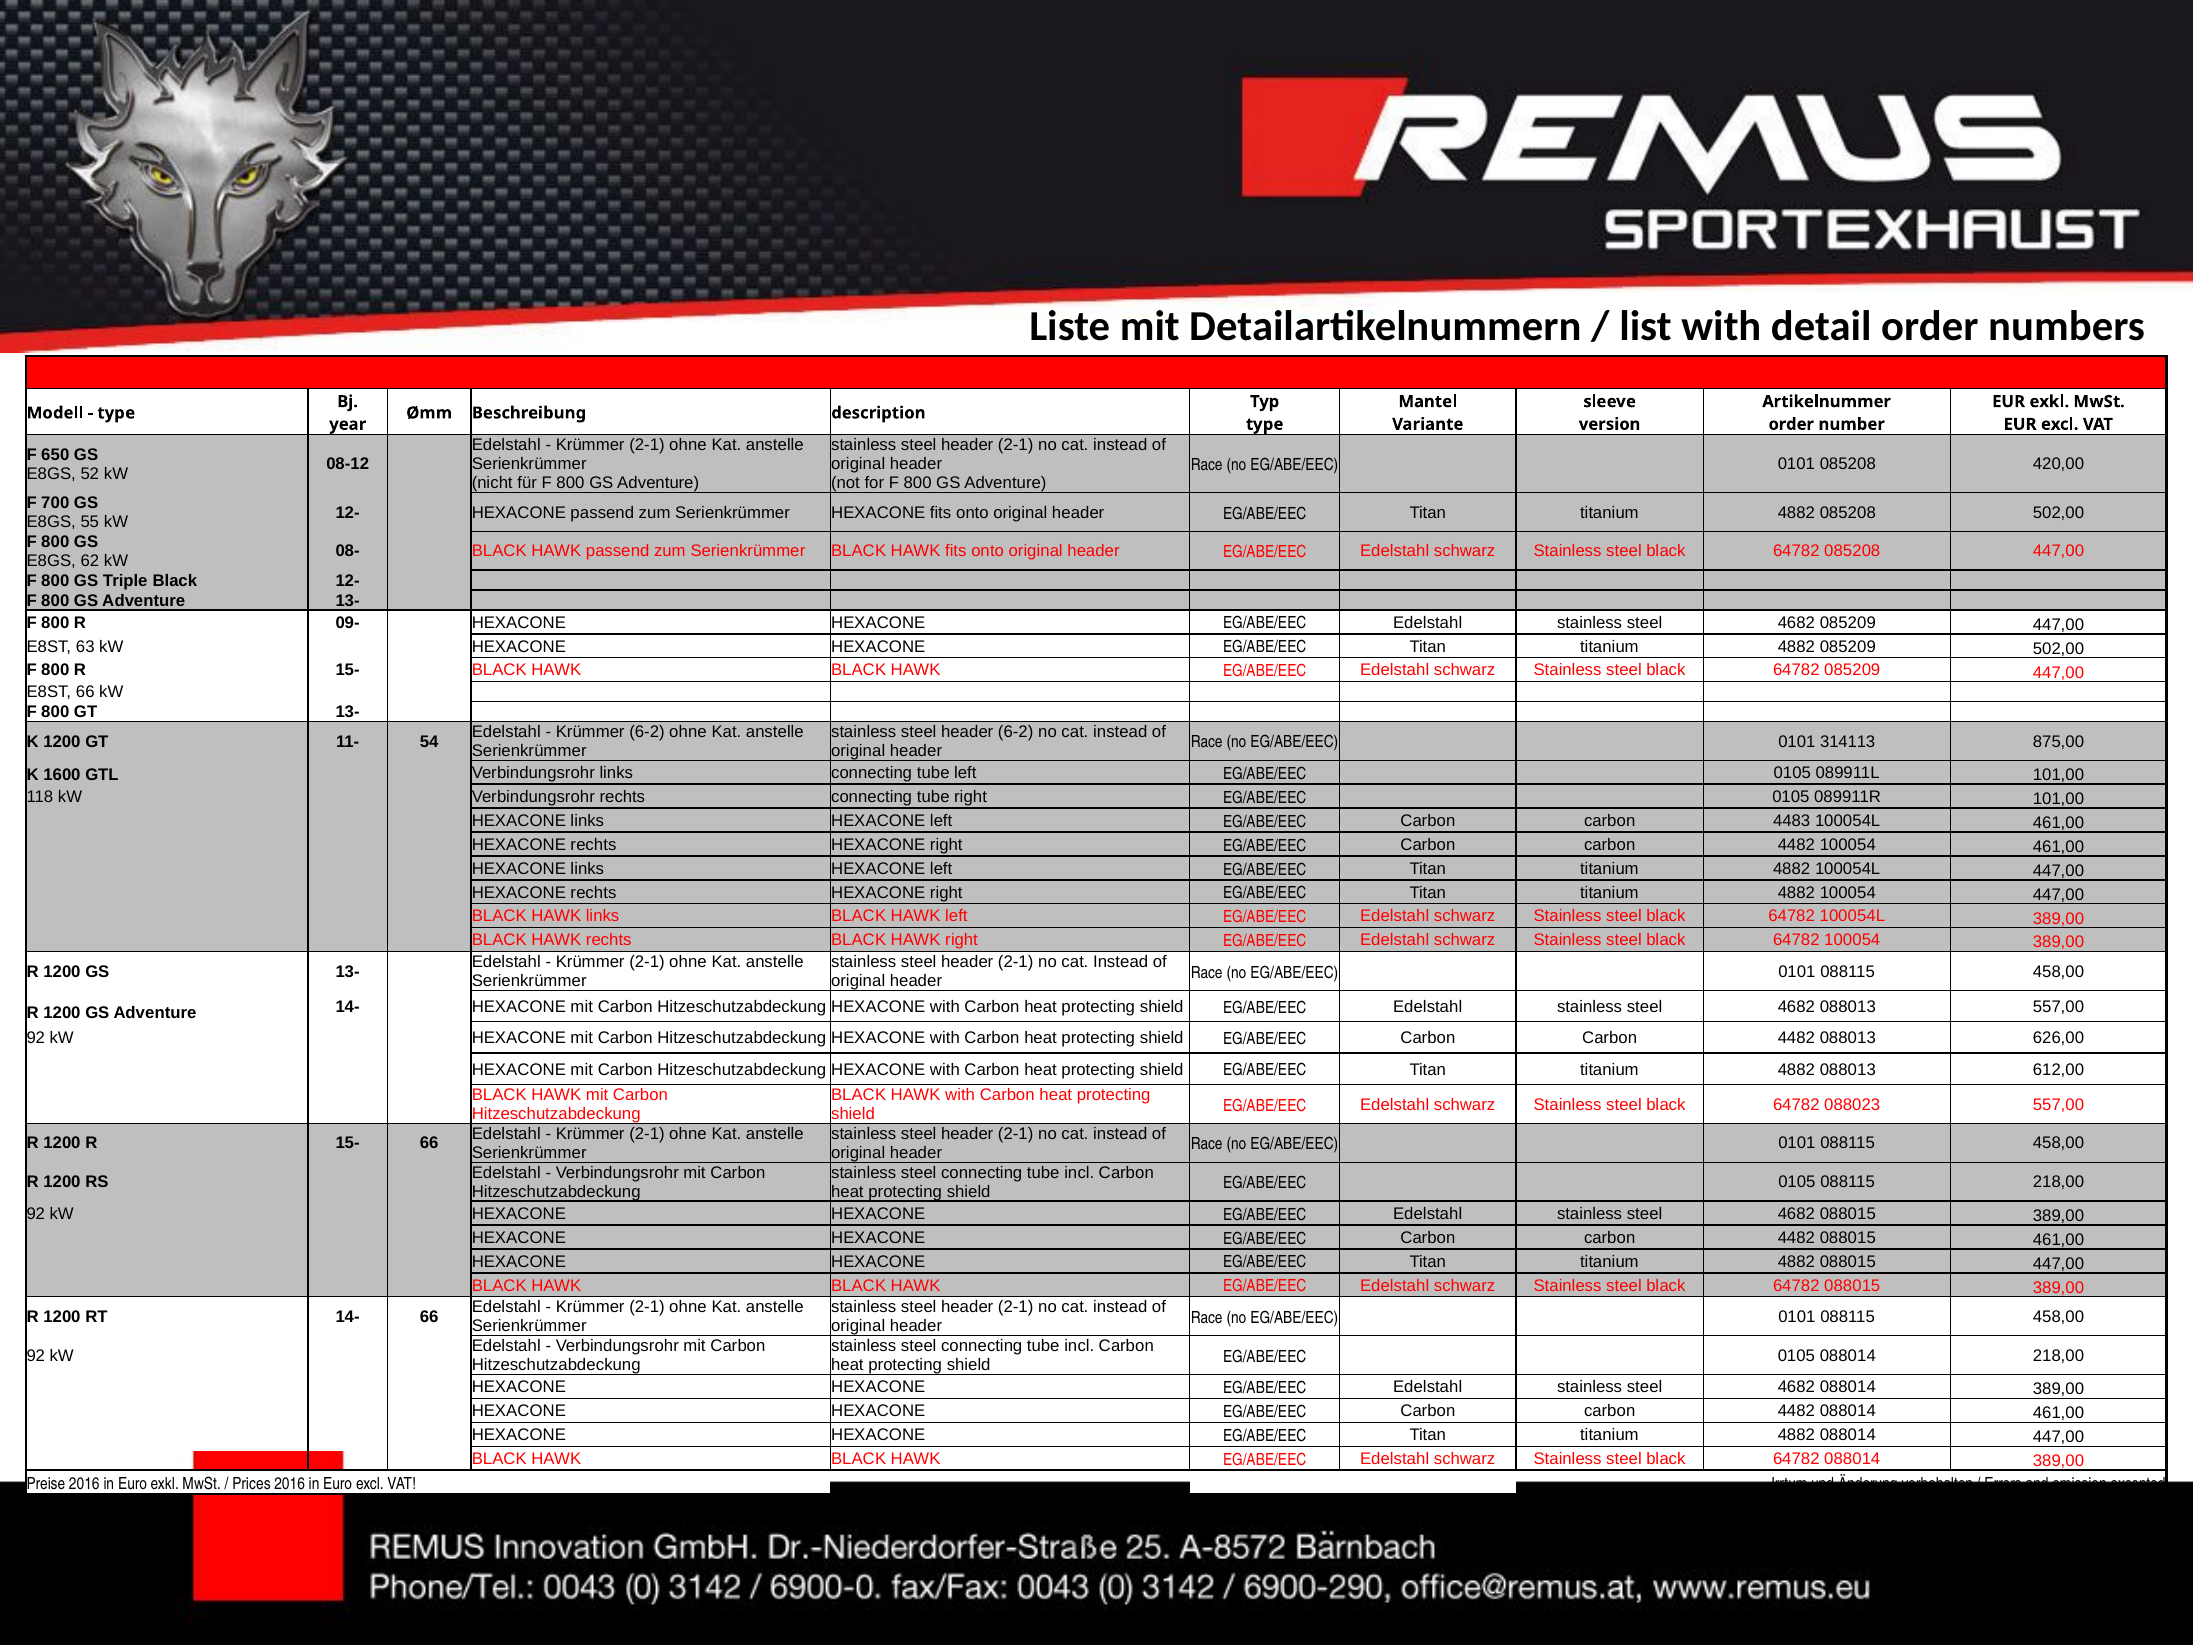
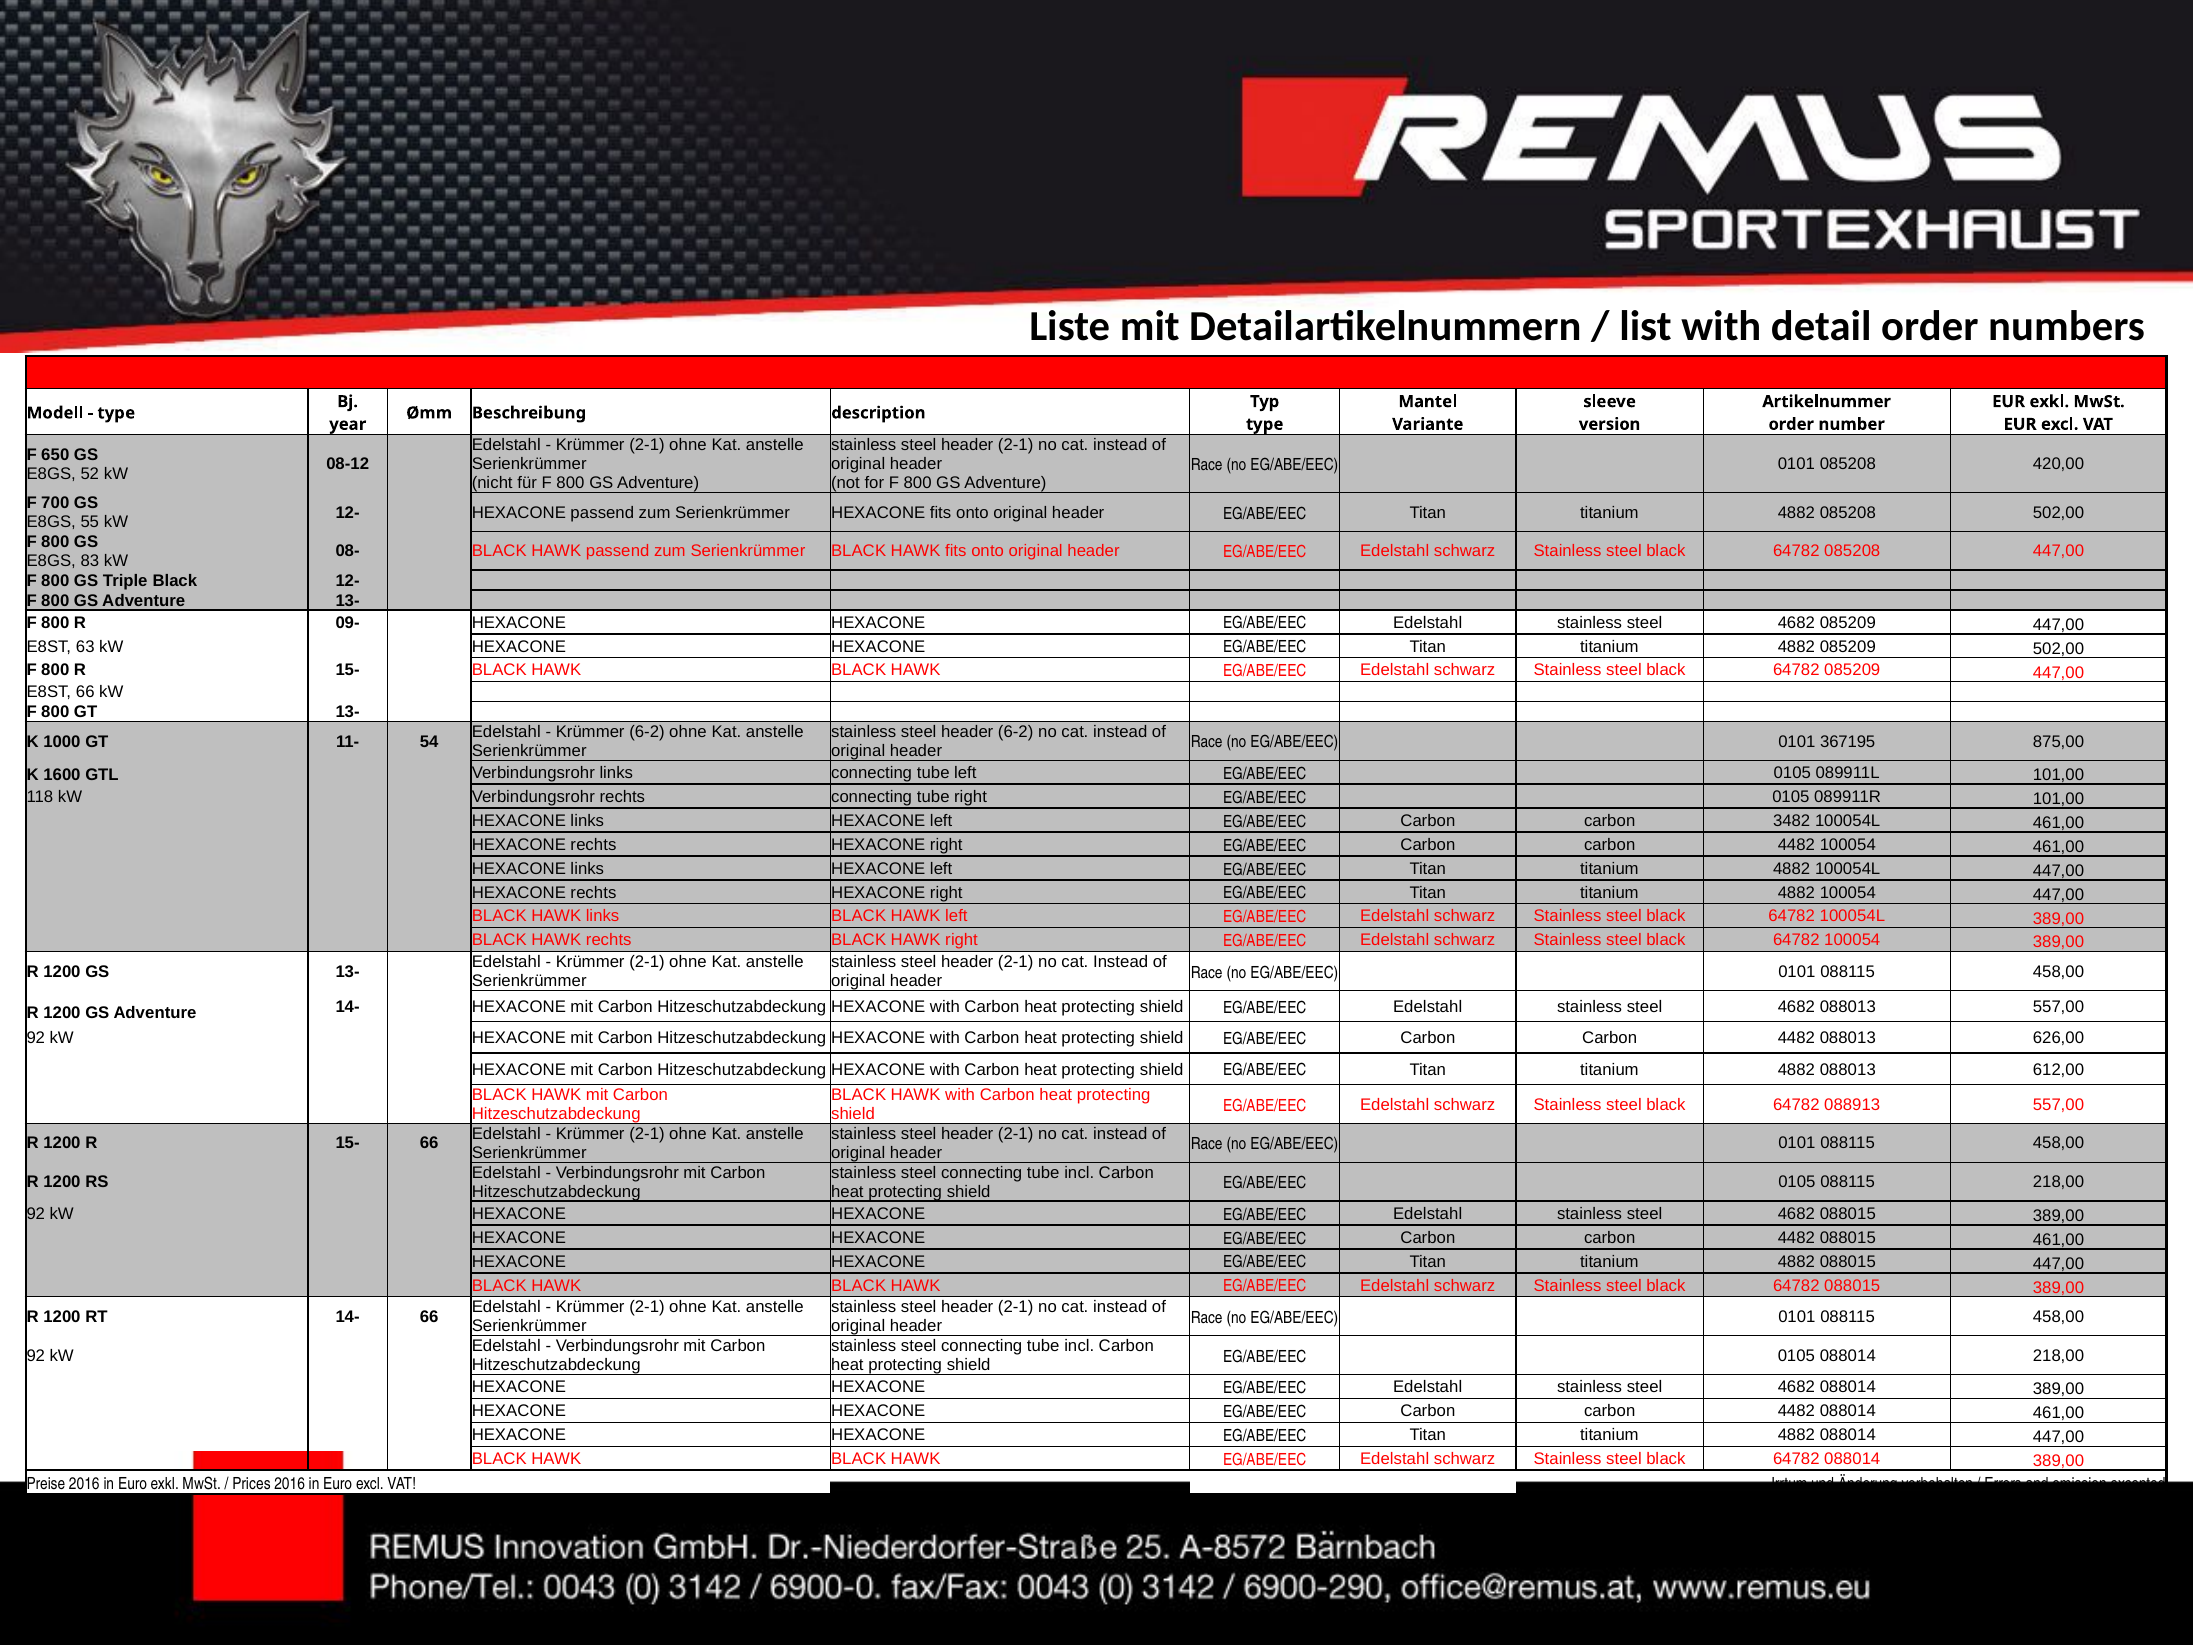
62: 62 -> 83 (90, 561)
K 1200: 1200 -> 1000 (62, 741)
314113: 314113 -> 367195 (1848, 741)
4483: 4483 -> 3482 (1792, 821)
088023: 088023 -> 088913 (1852, 1104)
